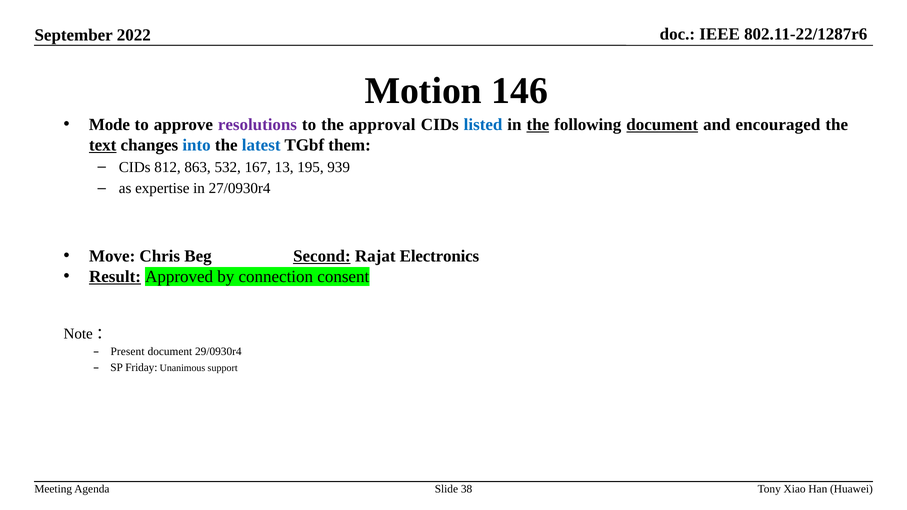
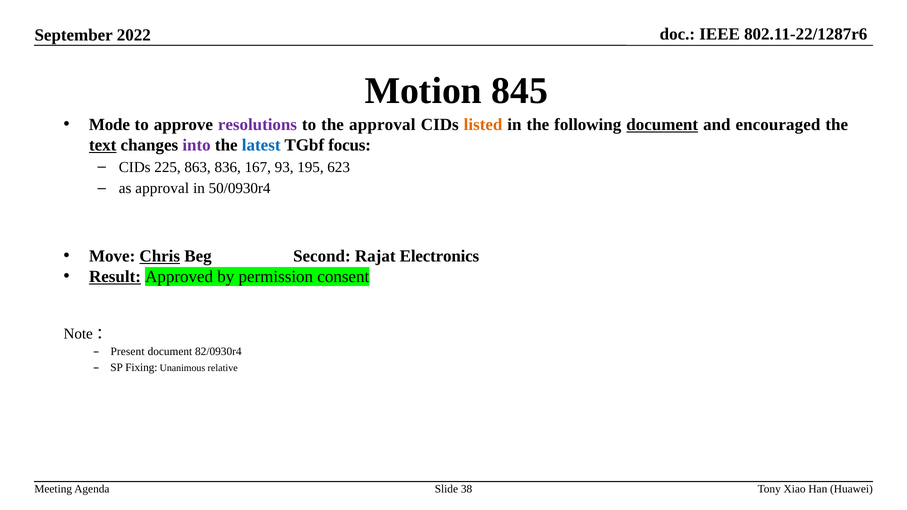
146: 146 -> 845 (520, 91)
listed colour: blue -> orange (483, 125)
the underline: present -> none (538, 125)
into colour: blue -> purple (197, 145)
them: them -> focus (350, 145)
812: 812 -> 225 (168, 167)
532: 532 -> 836 (228, 167)
13: 13 -> 93 (284, 167)
939: 939 -> 623 (339, 167)
as expertise: expertise -> approval (162, 189)
27/0930r4: 27/0930r4 -> 50/0930r4 (240, 189)
Chris underline: none -> present (160, 256)
Second underline: present -> none (322, 256)
connection: connection -> permission (276, 277)
29/0930r4: 29/0930r4 -> 82/0930r4 (218, 352)
Friday: Friday -> Fixing (141, 368)
support: support -> relative (223, 368)
